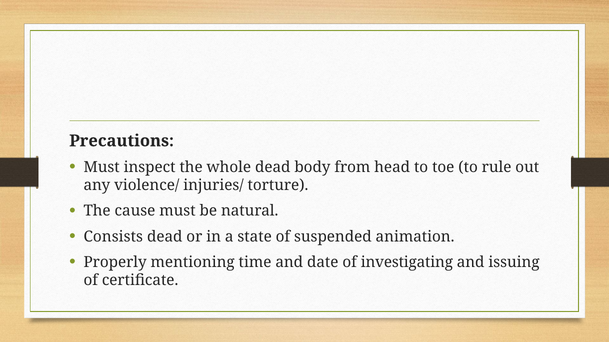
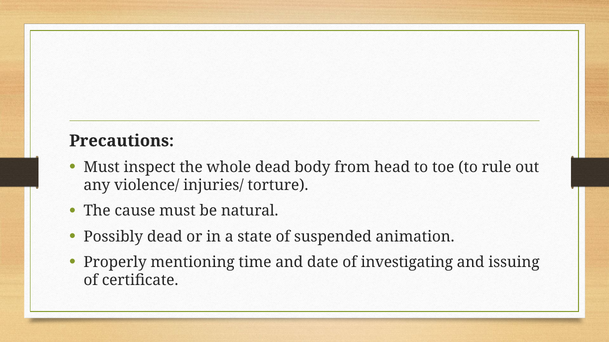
Consists: Consists -> Possibly (113, 237)
